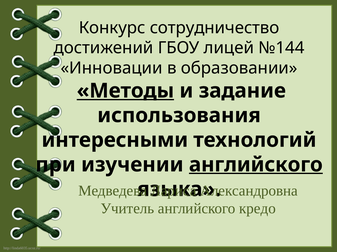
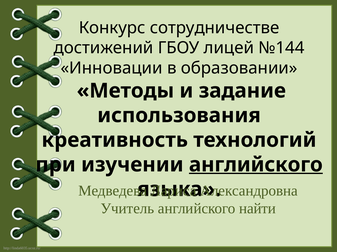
сотрудничество: сотрудничество -> сотрудничестве (215, 28)
Методы underline: present -> none (125, 91)
интересными: интересными -> креативность (115, 140)
кредо: кредо -> найти (258, 209)
